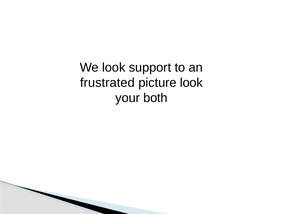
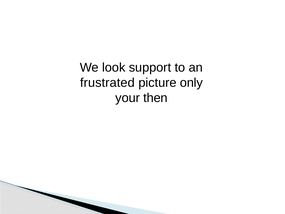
picture look: look -> only (191, 83)
both: both -> then (155, 98)
